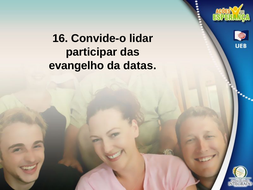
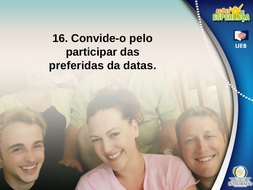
lidar: lidar -> pelo (141, 38)
evangelho: evangelho -> preferidas (76, 65)
